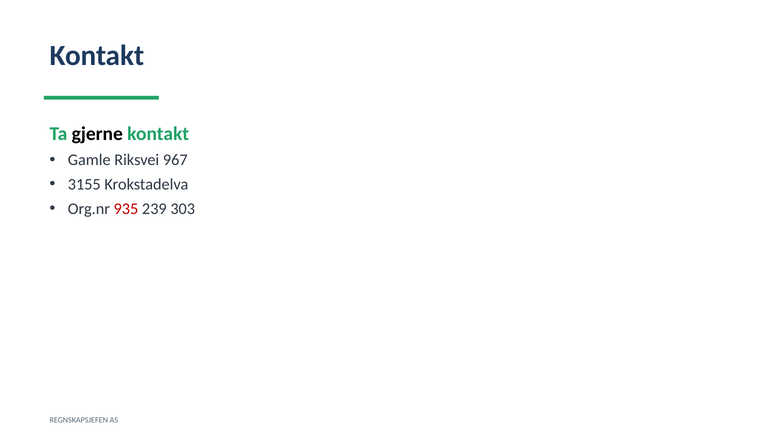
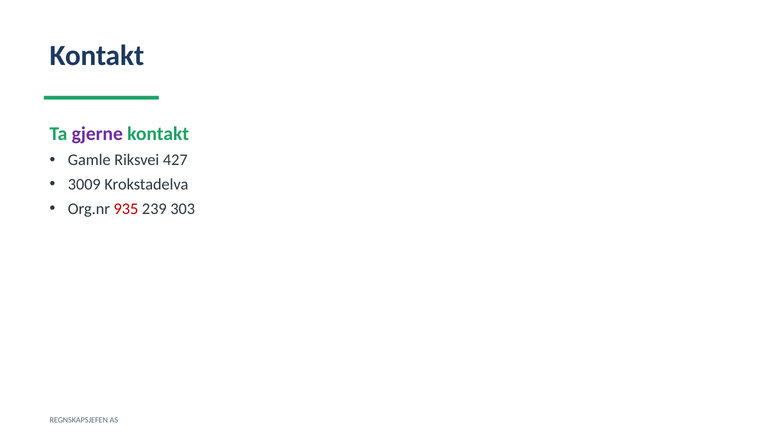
gjerne colour: black -> purple (97, 134)
967: 967 -> 427 (175, 160)
3155: 3155 -> 3009 (84, 185)
